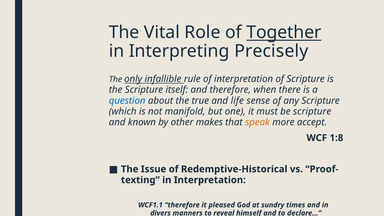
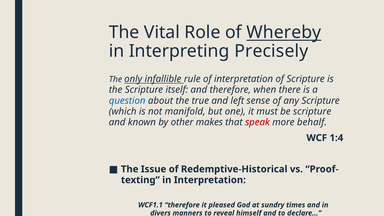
Together: Together -> Whereby (284, 32)
life: life -> left (237, 101)
speak colour: orange -> red (257, 122)
accept: accept -> behalf (312, 122)
1:8: 1:8 -> 1:4 (336, 138)
